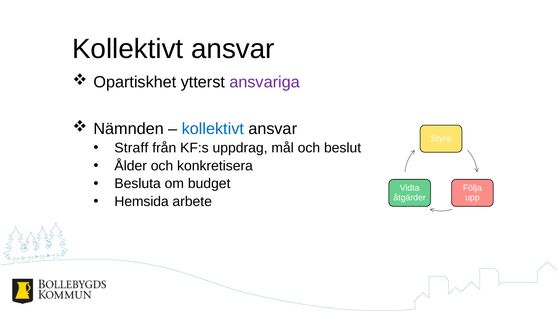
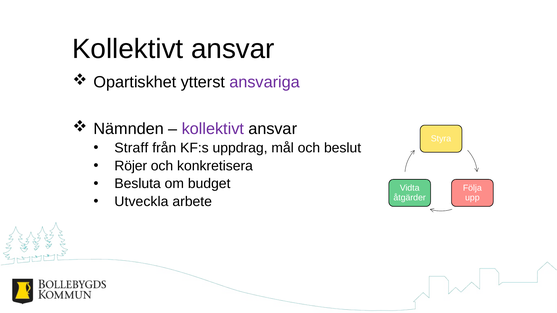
kollektivt colour: blue -> purple (213, 129)
Ålder: Ålder -> Röjer (131, 166)
Hemsida: Hemsida -> Utveckla (141, 202)
